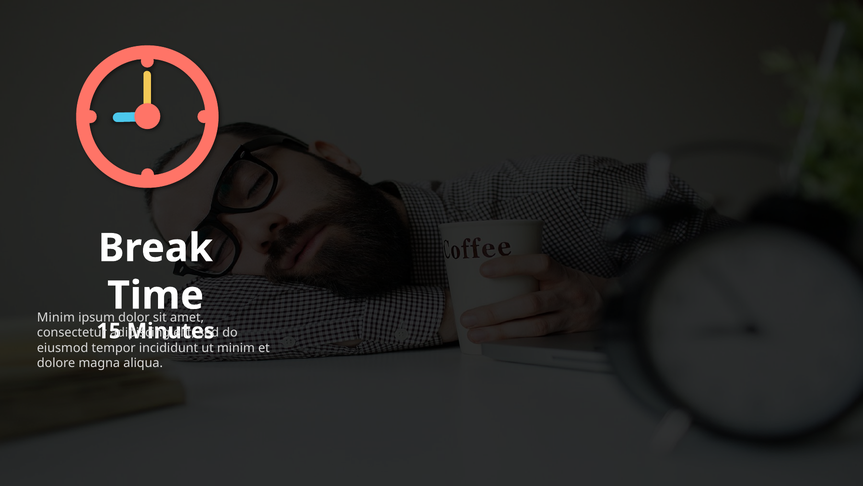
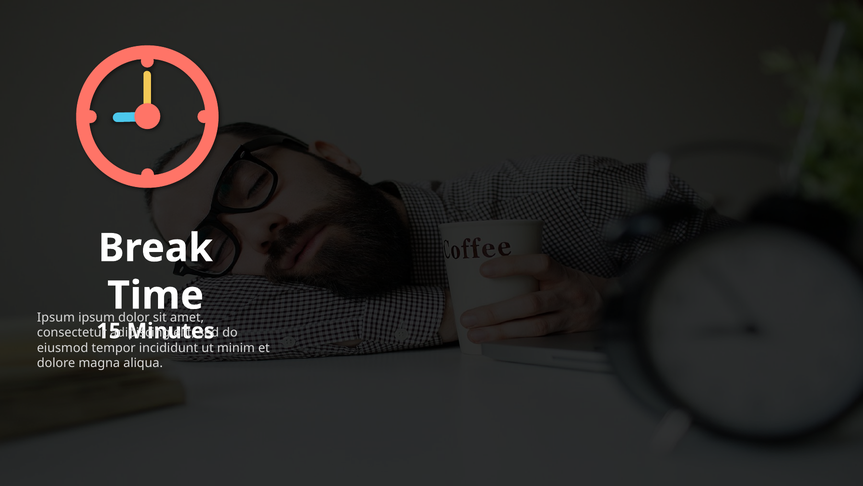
Minim: Minim -> Ipsum (56, 317)
